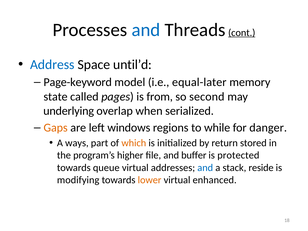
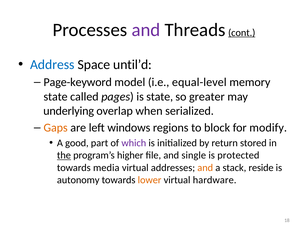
and colour: blue -> purple (146, 30)
equal-later: equal-later -> equal-level (199, 82)
is from: from -> state (160, 97)
second: second -> greater (207, 97)
while: while -> block (217, 128)
danger: danger -> modify (268, 128)
ways: ways -> good (77, 143)
which colour: orange -> purple (134, 143)
the underline: none -> present (64, 155)
buffer: buffer -> single (194, 155)
queue: queue -> media (106, 168)
and colour: blue -> orange (205, 168)
modifying: modifying -> autonomy (78, 180)
enhanced: enhanced -> hardware (215, 180)
